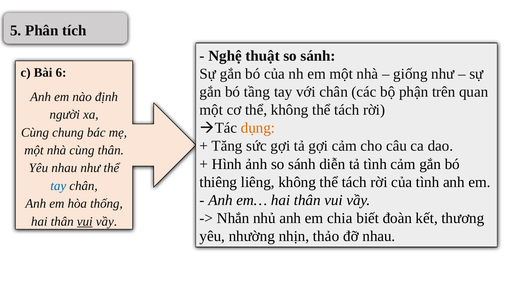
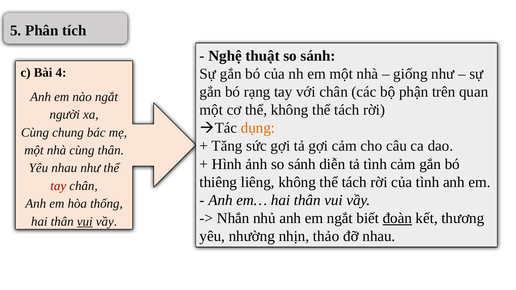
6: 6 -> 4 (61, 73)
tầng: tầng -> rạng (257, 92)
nào định: định -> ngắt (106, 97)
tay colour: blue -> red (58, 186)
em chia: chia -> ngắt (340, 218)
đoàn underline: none -> present (397, 218)
